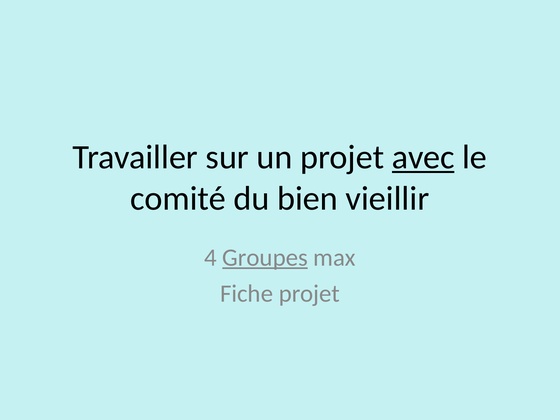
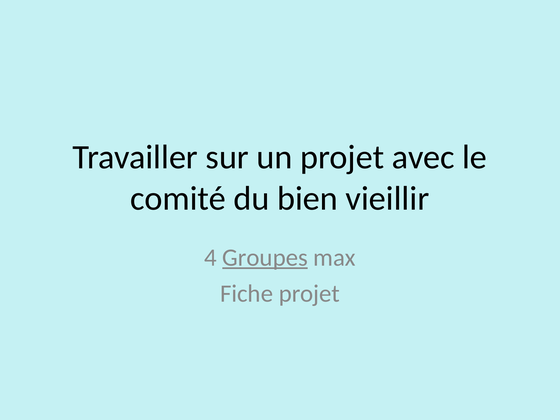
avec underline: present -> none (423, 157)
